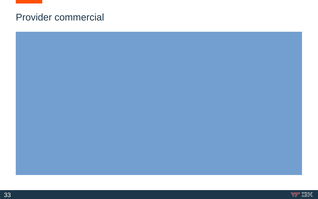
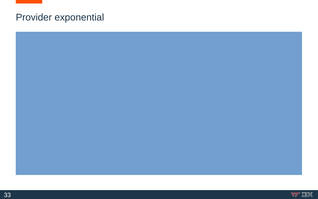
commercial: commercial -> exponential (79, 18)
